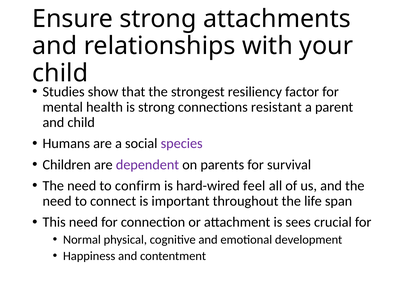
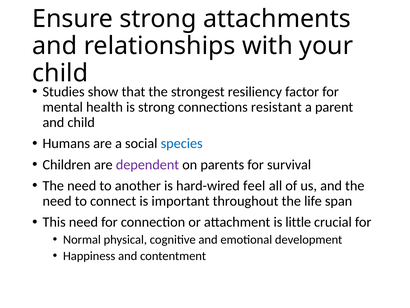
species colour: purple -> blue (182, 143)
confirm: confirm -> another (138, 185)
sees: sees -> little (298, 222)
